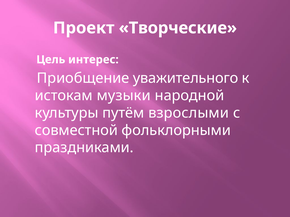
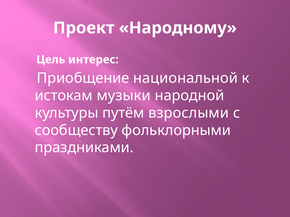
Творческие: Творческие -> Народному (178, 28)
уважительного: уважительного -> национальной (186, 78)
совместной: совместной -> сообществу (76, 131)
